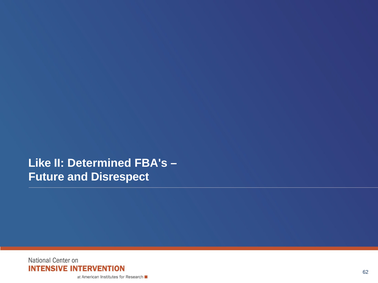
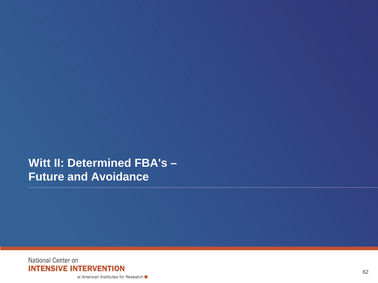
Like: Like -> Witt (40, 163)
Disrespect: Disrespect -> Avoidance (120, 177)
